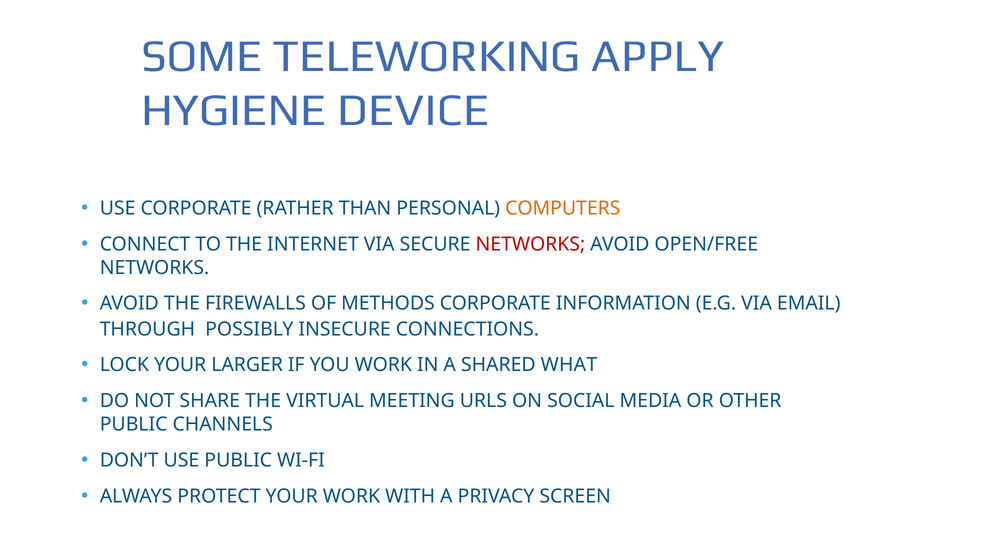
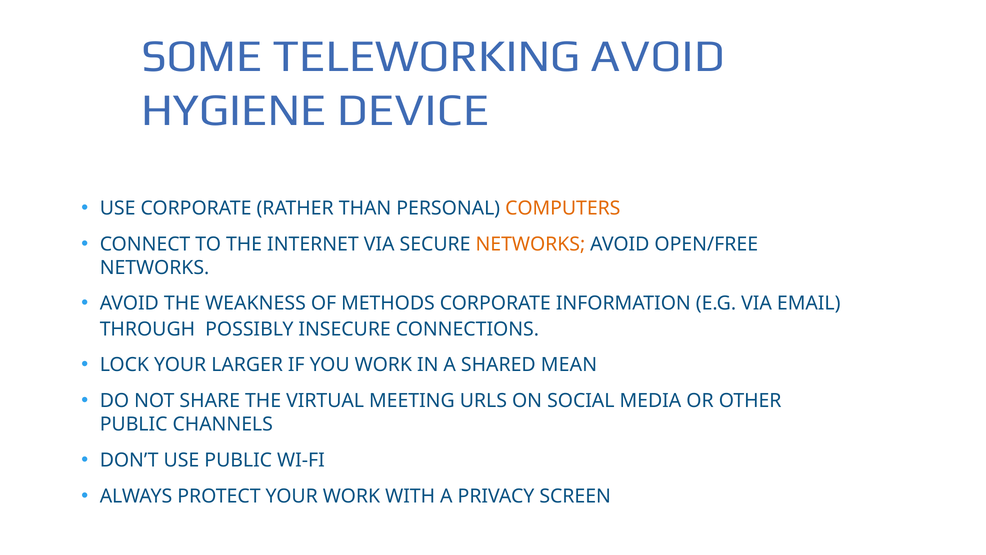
TELEWORKING APPLY: APPLY -> AVOID (658, 56)
NETWORKS colour: red -> orange (530, 244)
FIREWALLS: FIREWALLS -> WEAKNESS (255, 303)
WHAT: WHAT -> MEAN (569, 365)
